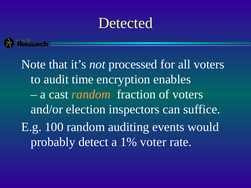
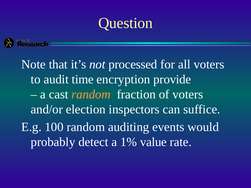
Detected: Detected -> Question (126, 23)
enables: enables -> provide (172, 79)
voter: voter -> value (153, 142)
